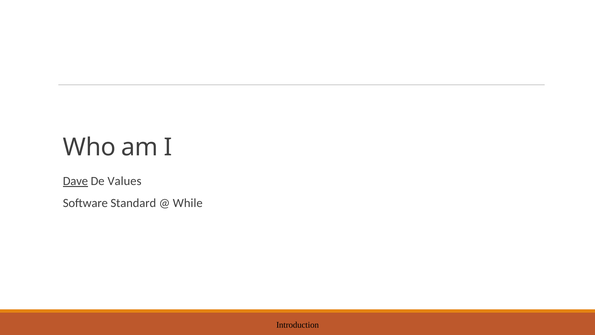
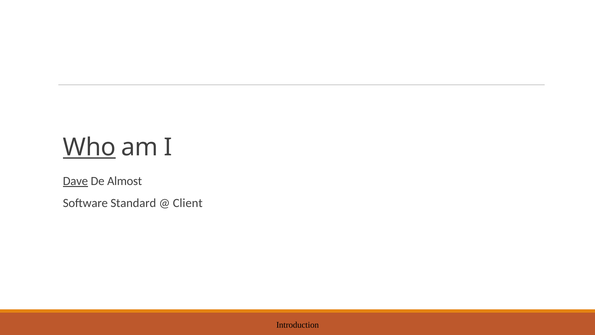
Who underline: none -> present (89, 147)
Values: Values -> Almost (125, 181)
While: While -> Client (188, 203)
